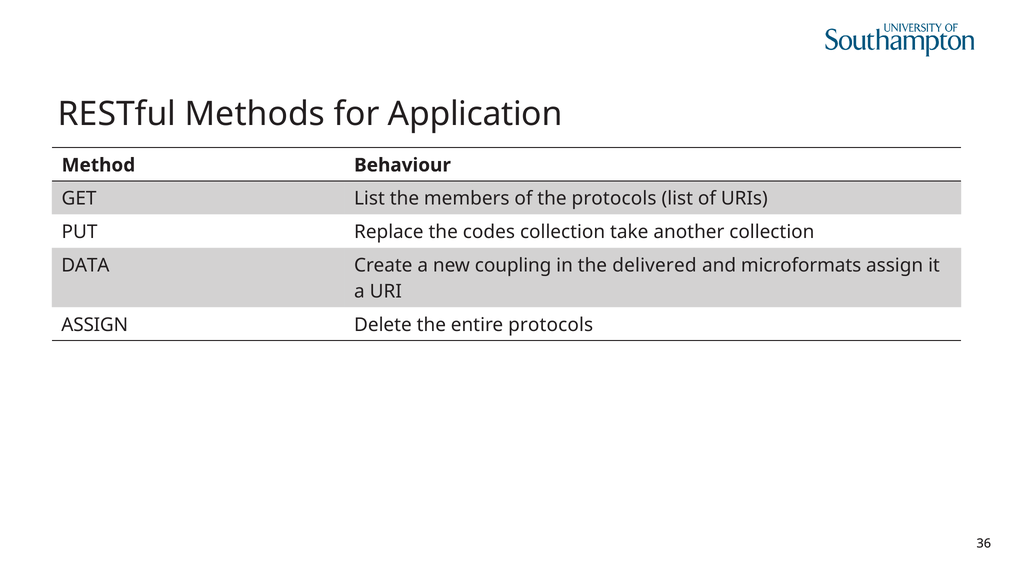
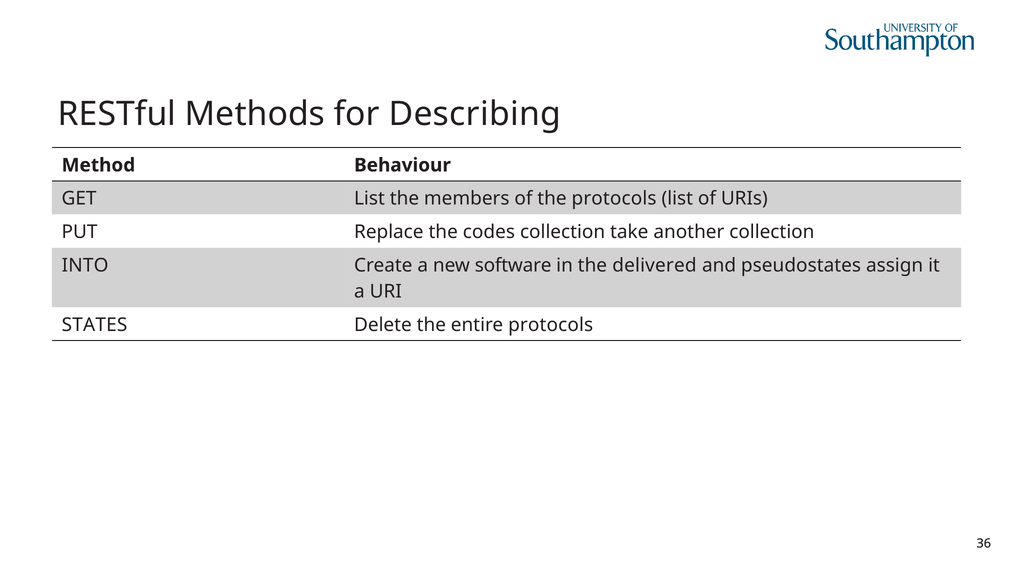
Application: Application -> Describing (475, 114)
DATA: DATA -> INTO (85, 266)
coupling: coupling -> software (513, 266)
microformats: microformats -> pseudostates (801, 266)
ASSIGN: ASSIGN -> STATES (95, 325)
